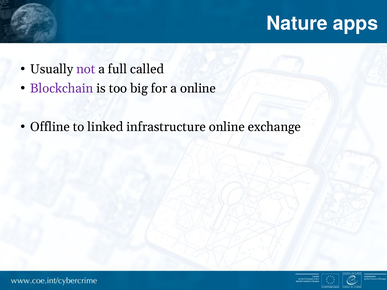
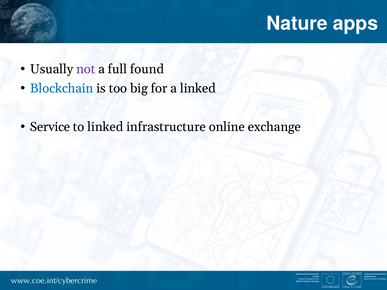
called: called -> found (147, 69)
Blockchain colour: purple -> blue (62, 88)
a online: online -> linked (198, 88)
Offline: Offline -> Service (50, 127)
